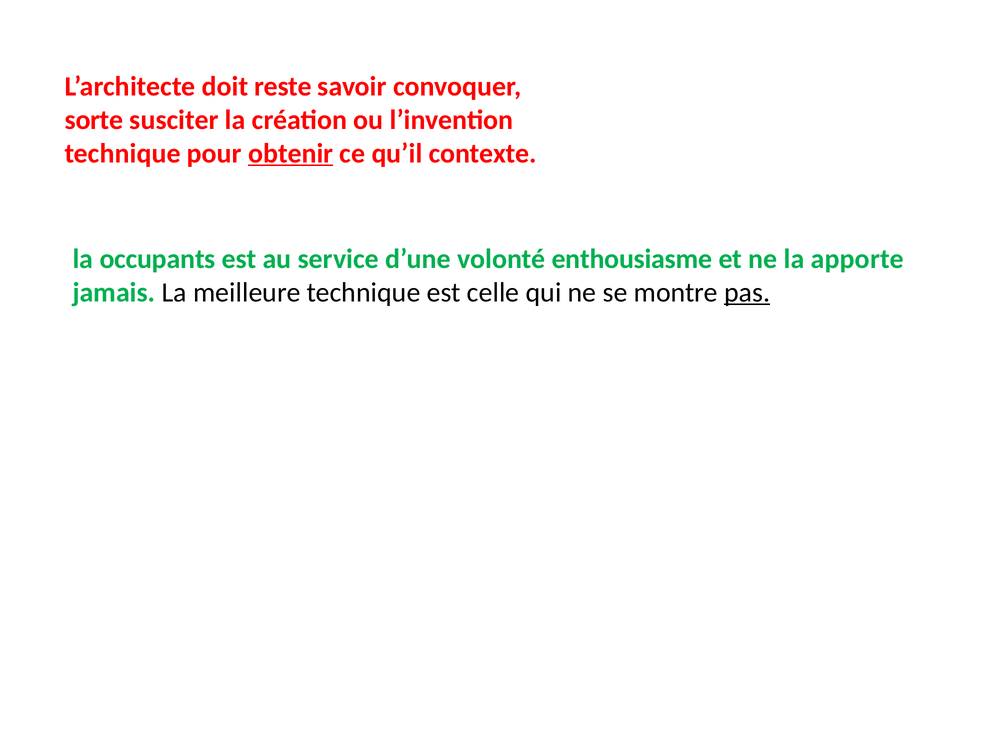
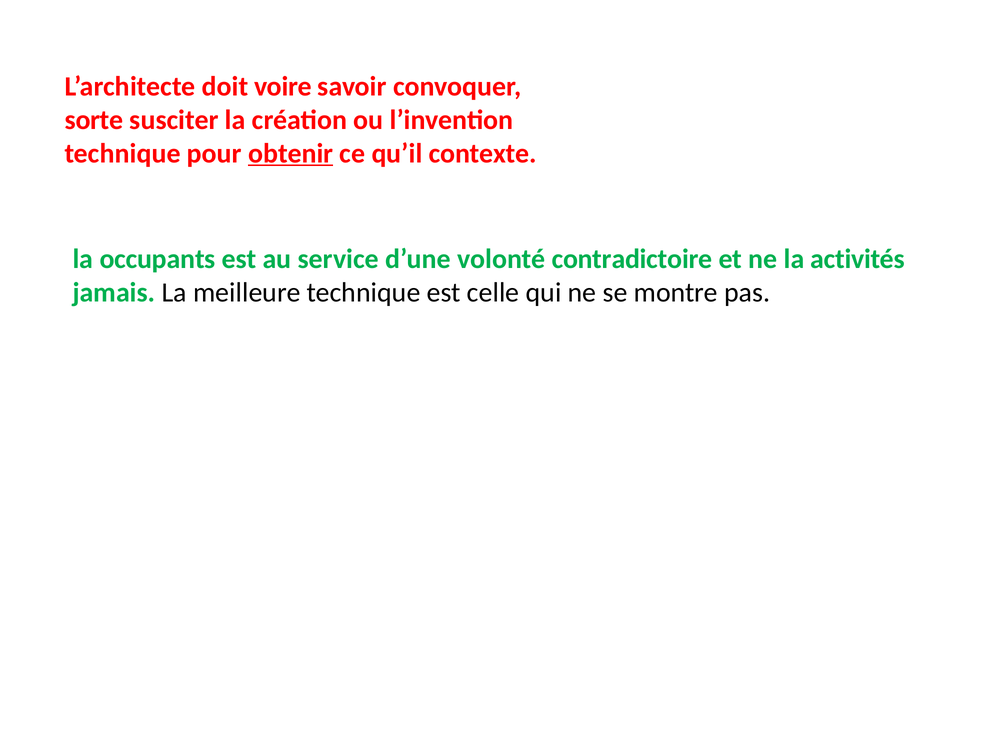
reste: reste -> voire (283, 86)
enthousiasme: enthousiasme -> contradictoire (632, 259)
apporte: apporte -> activités (858, 259)
pas underline: present -> none (747, 292)
